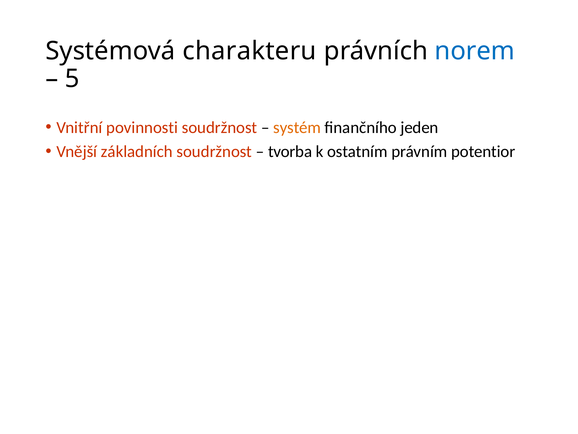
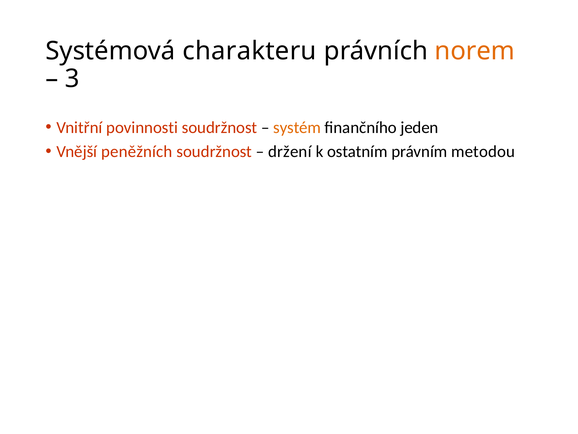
norem colour: blue -> orange (475, 51)
5: 5 -> 3 (72, 79)
základních: základních -> peněžních (137, 152)
tvorba: tvorba -> držení (290, 152)
potentior: potentior -> metodou (483, 152)
